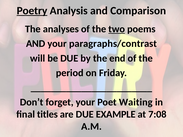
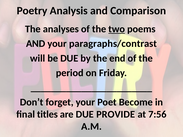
Poetry underline: present -> none (32, 11)
Waiting: Waiting -> Become (136, 102)
EXAMPLE: EXAMPLE -> PROVIDE (116, 114)
7:08: 7:08 -> 7:56 (157, 114)
